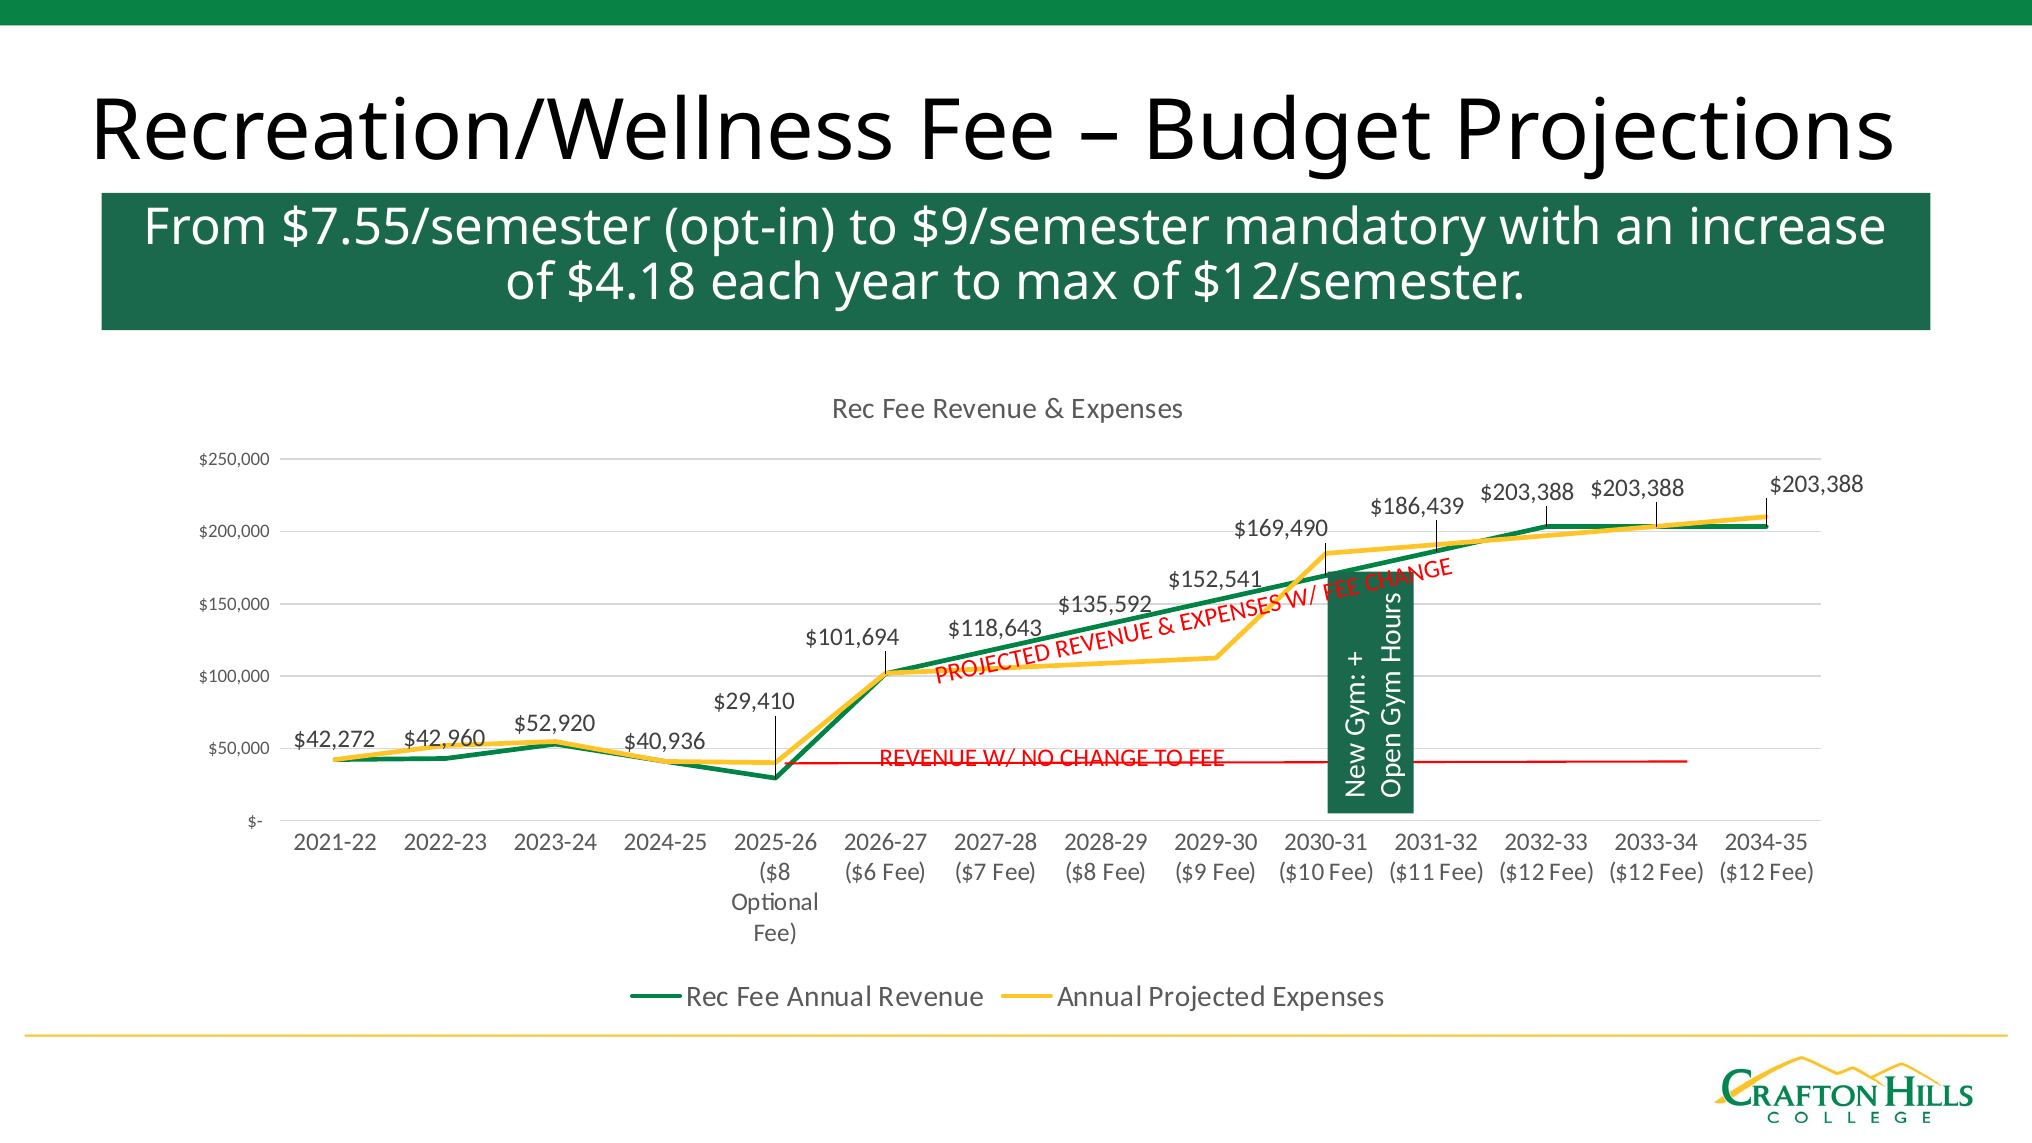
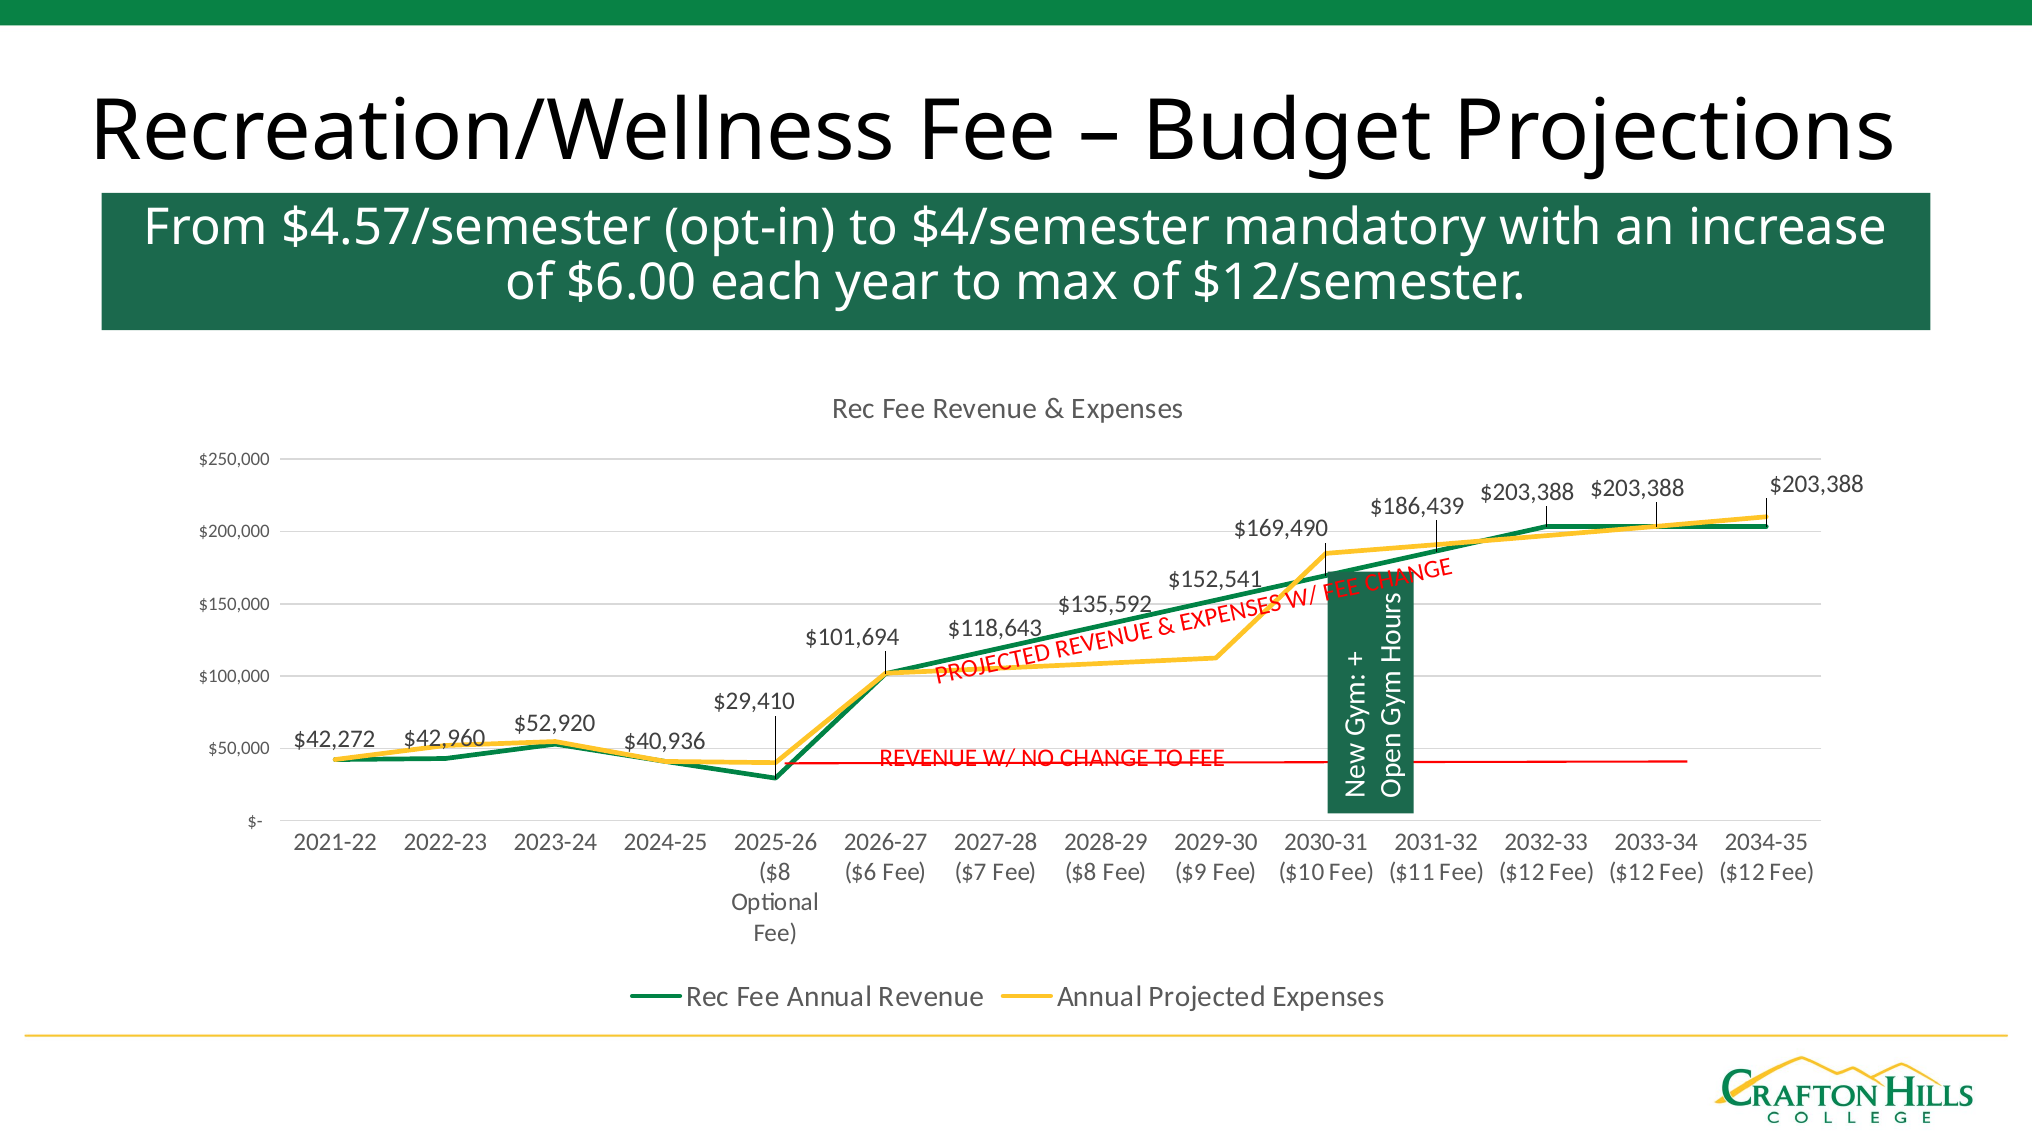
$7.55/semester: $7.55/semester -> $4.57/semester (467, 228)
$9/semester: $9/semester -> $4/semester (1061, 228)
$4.18: $4.18 -> $6.00 (632, 282)
